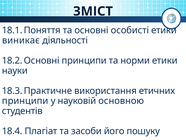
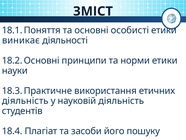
принципи: принципи -> діяльність (25, 101)
науковій основною: основною -> діяльність (121, 101)
